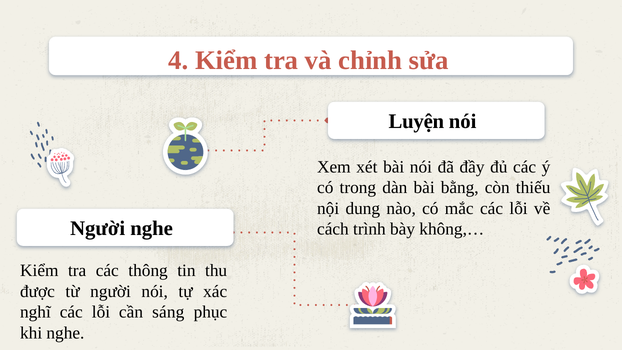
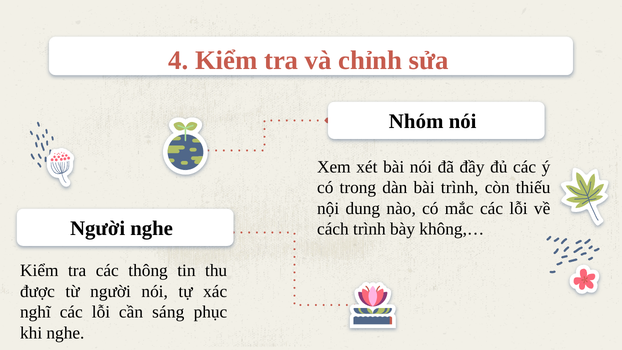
Luyện: Luyện -> Nhóm (416, 121)
bài bằng: bằng -> trình (460, 188)
